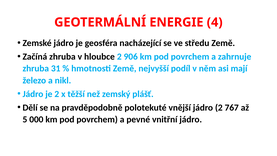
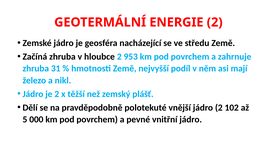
ENERGIE 4: 4 -> 2 (215, 22)
906: 906 -> 953 (131, 57)
767: 767 -> 102 (232, 107)
